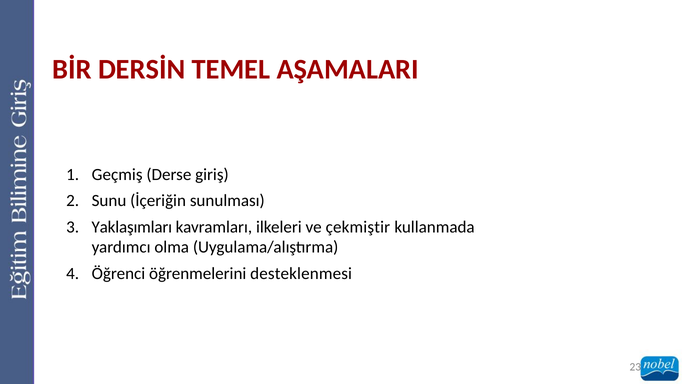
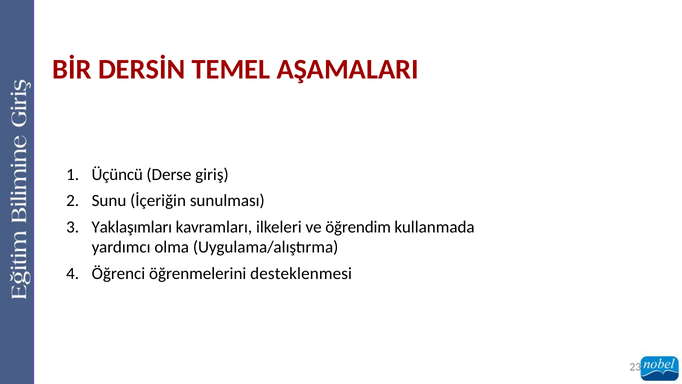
Geçmiş: Geçmiş -> Üçüncü (117, 174)
çekmiştir: çekmiştir -> öğrendim (358, 227)
